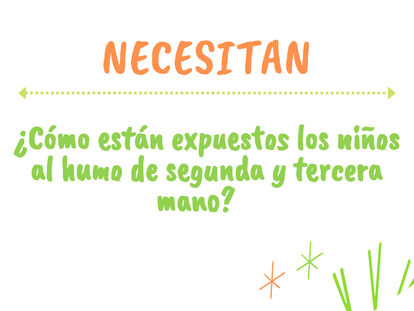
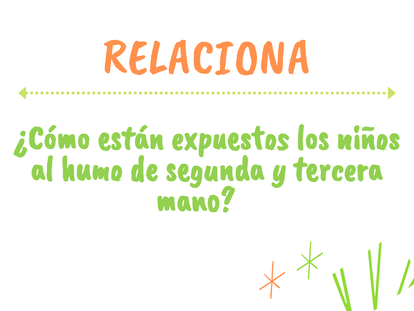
NECESITAN: NECESITAN -> RELACIONA (207, 56)
